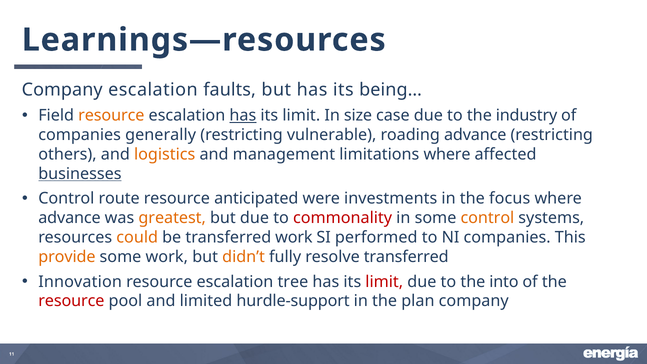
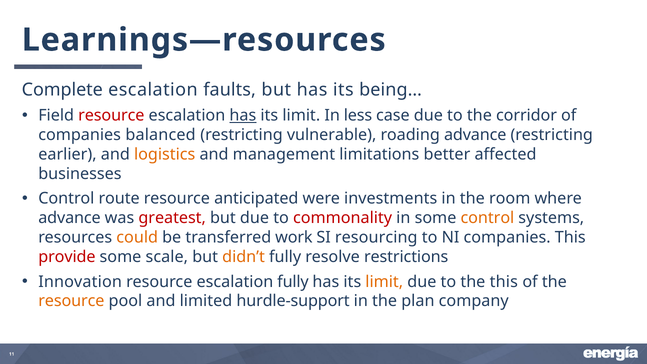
Company: Company -> Complete (62, 90)
resource colour: orange -> red (111, 116)
size: size -> less (358, 116)
industry: industry -> corridor (526, 116)
generally: generally -> balanced (161, 135)
others: others -> earlier (67, 154)
limitations where: where -> better (447, 154)
businesses underline: present -> none (80, 174)
focus: focus -> room (510, 199)
greatest colour: orange -> red (172, 218)
performed: performed -> resourcing (376, 237)
provide colour: orange -> red (67, 257)
some work: work -> scale (167, 257)
resolve transferred: transferred -> restrictions (406, 257)
escalation tree: tree -> fully (293, 282)
limit colour: red -> orange (384, 282)
the into: into -> this (504, 282)
resource colour: red -> orange (71, 301)
